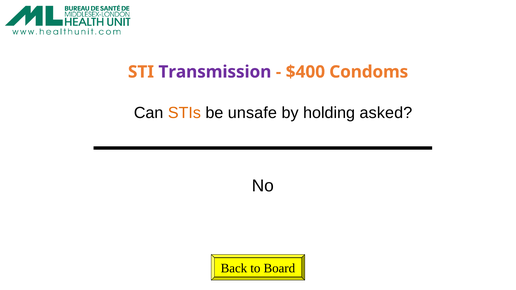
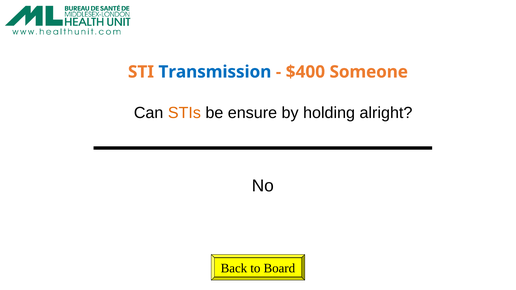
Transmission colour: purple -> blue (215, 72)
Condoms: Condoms -> Someone (369, 72)
unsafe: unsafe -> ensure (252, 113)
asked: asked -> alright (386, 113)
